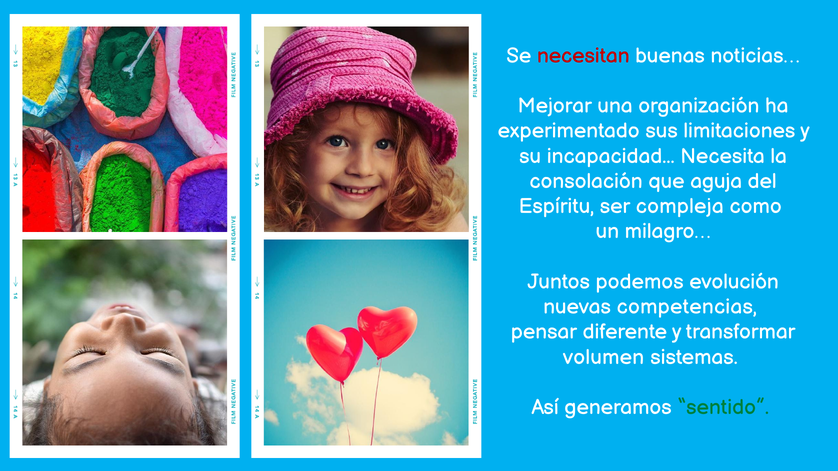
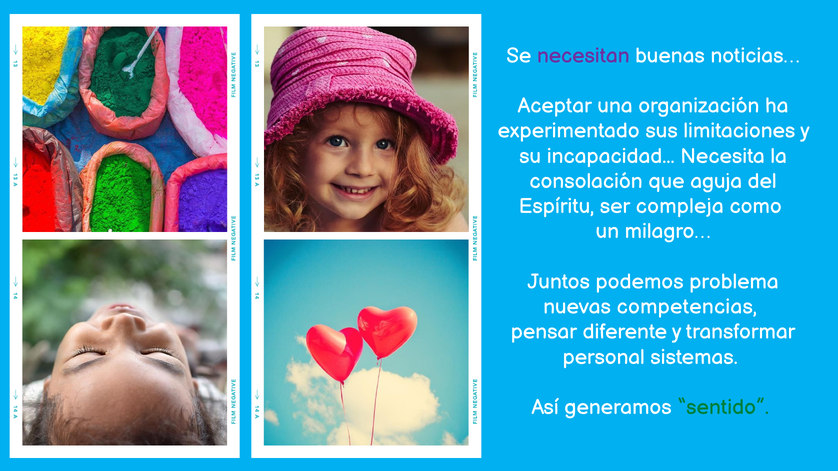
necesitan colour: red -> purple (583, 56)
Mejorar: Mejorar -> Aceptar (555, 106)
evolución: evolución -> problema (734, 282)
volumen: volumen -> personal (604, 357)
